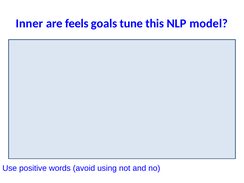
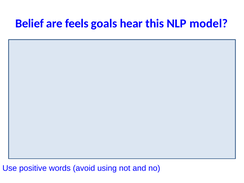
Inner: Inner -> Belief (30, 23)
tune: tune -> hear (131, 23)
